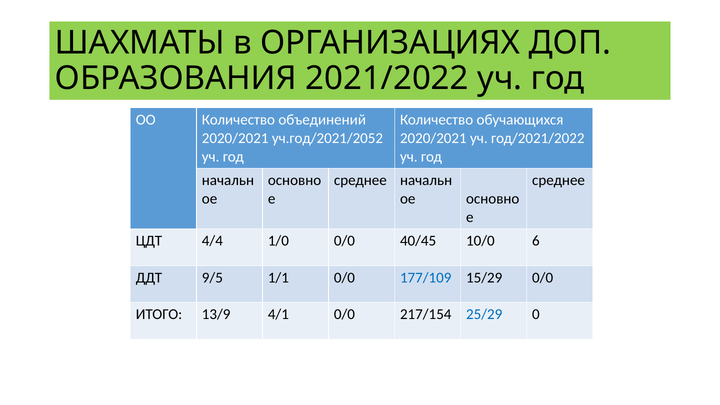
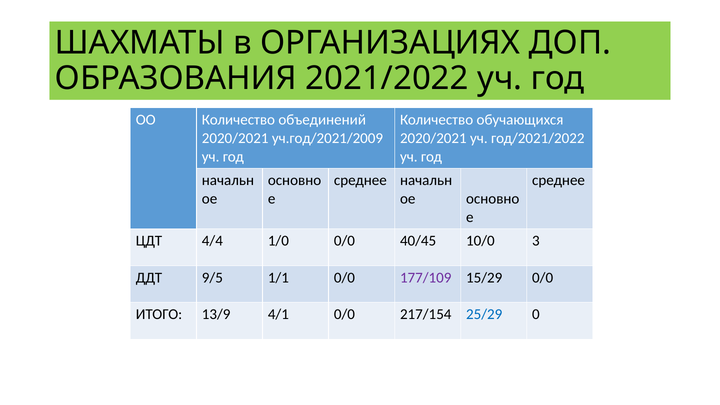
уч.год/2021/2052: уч.год/2021/2052 -> уч.год/2021/2009 (327, 138)
6: 6 -> 3 (536, 241)
177/109 colour: blue -> purple (426, 278)
